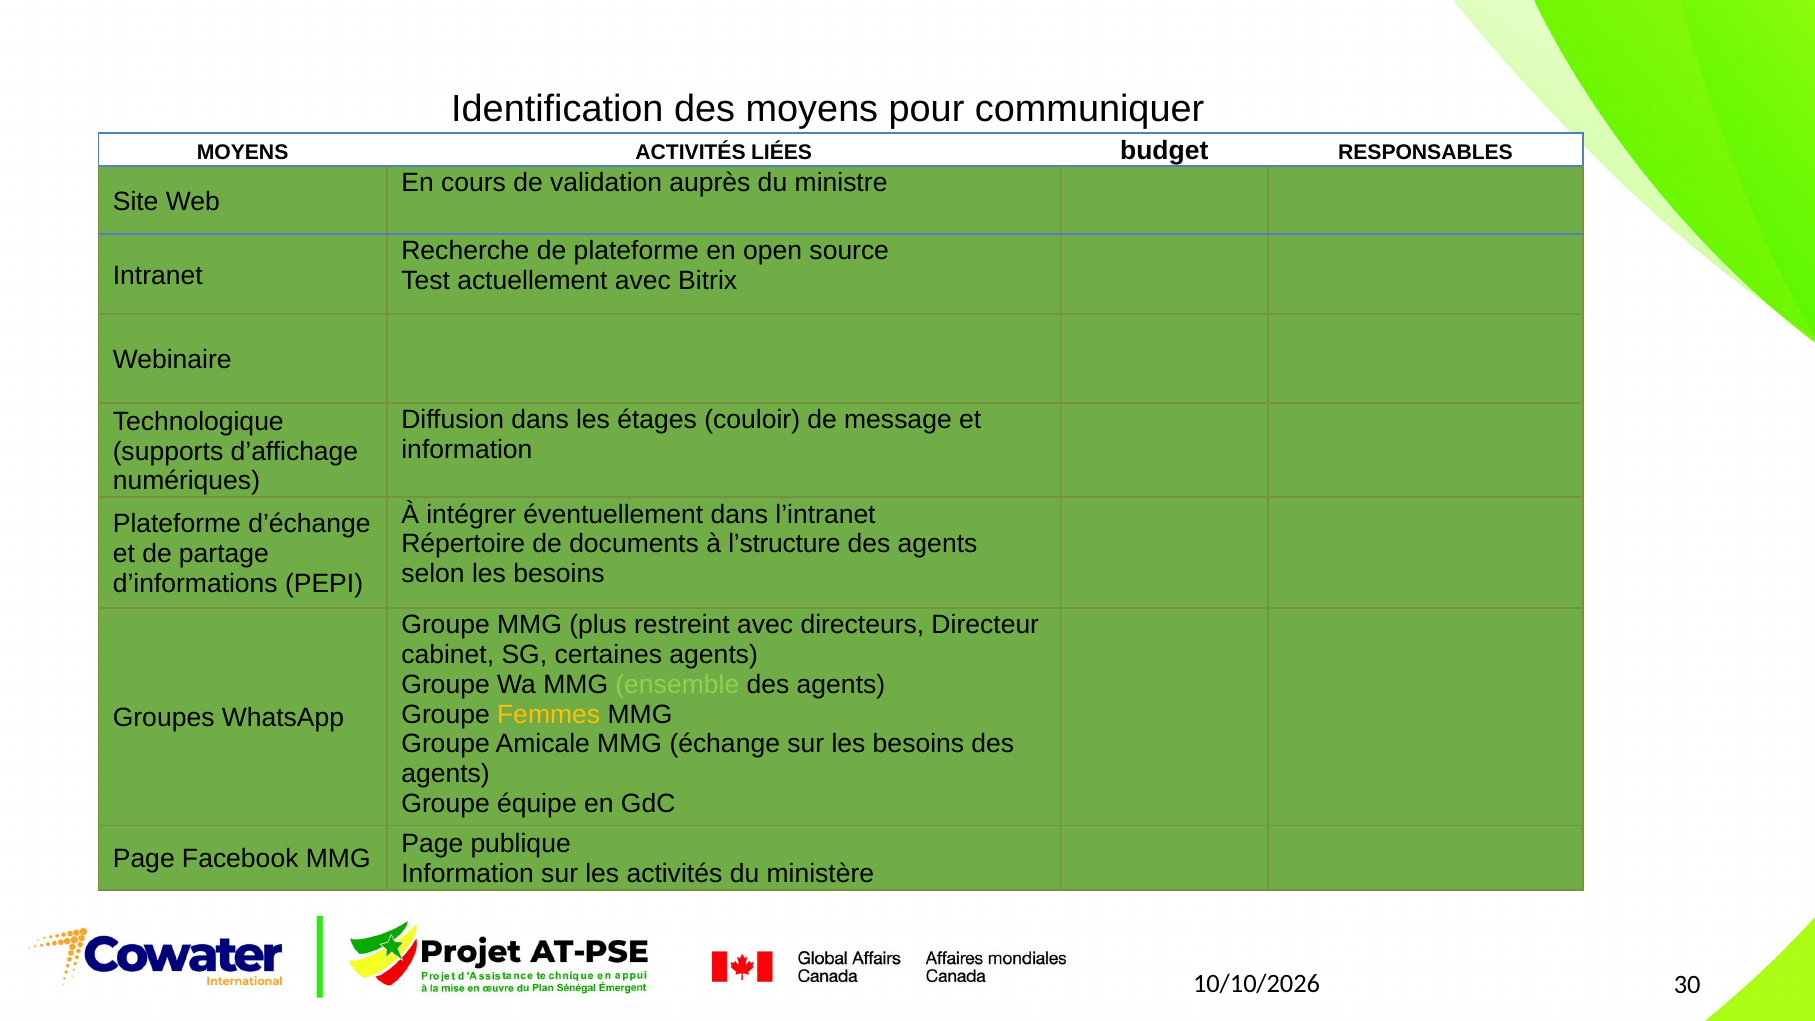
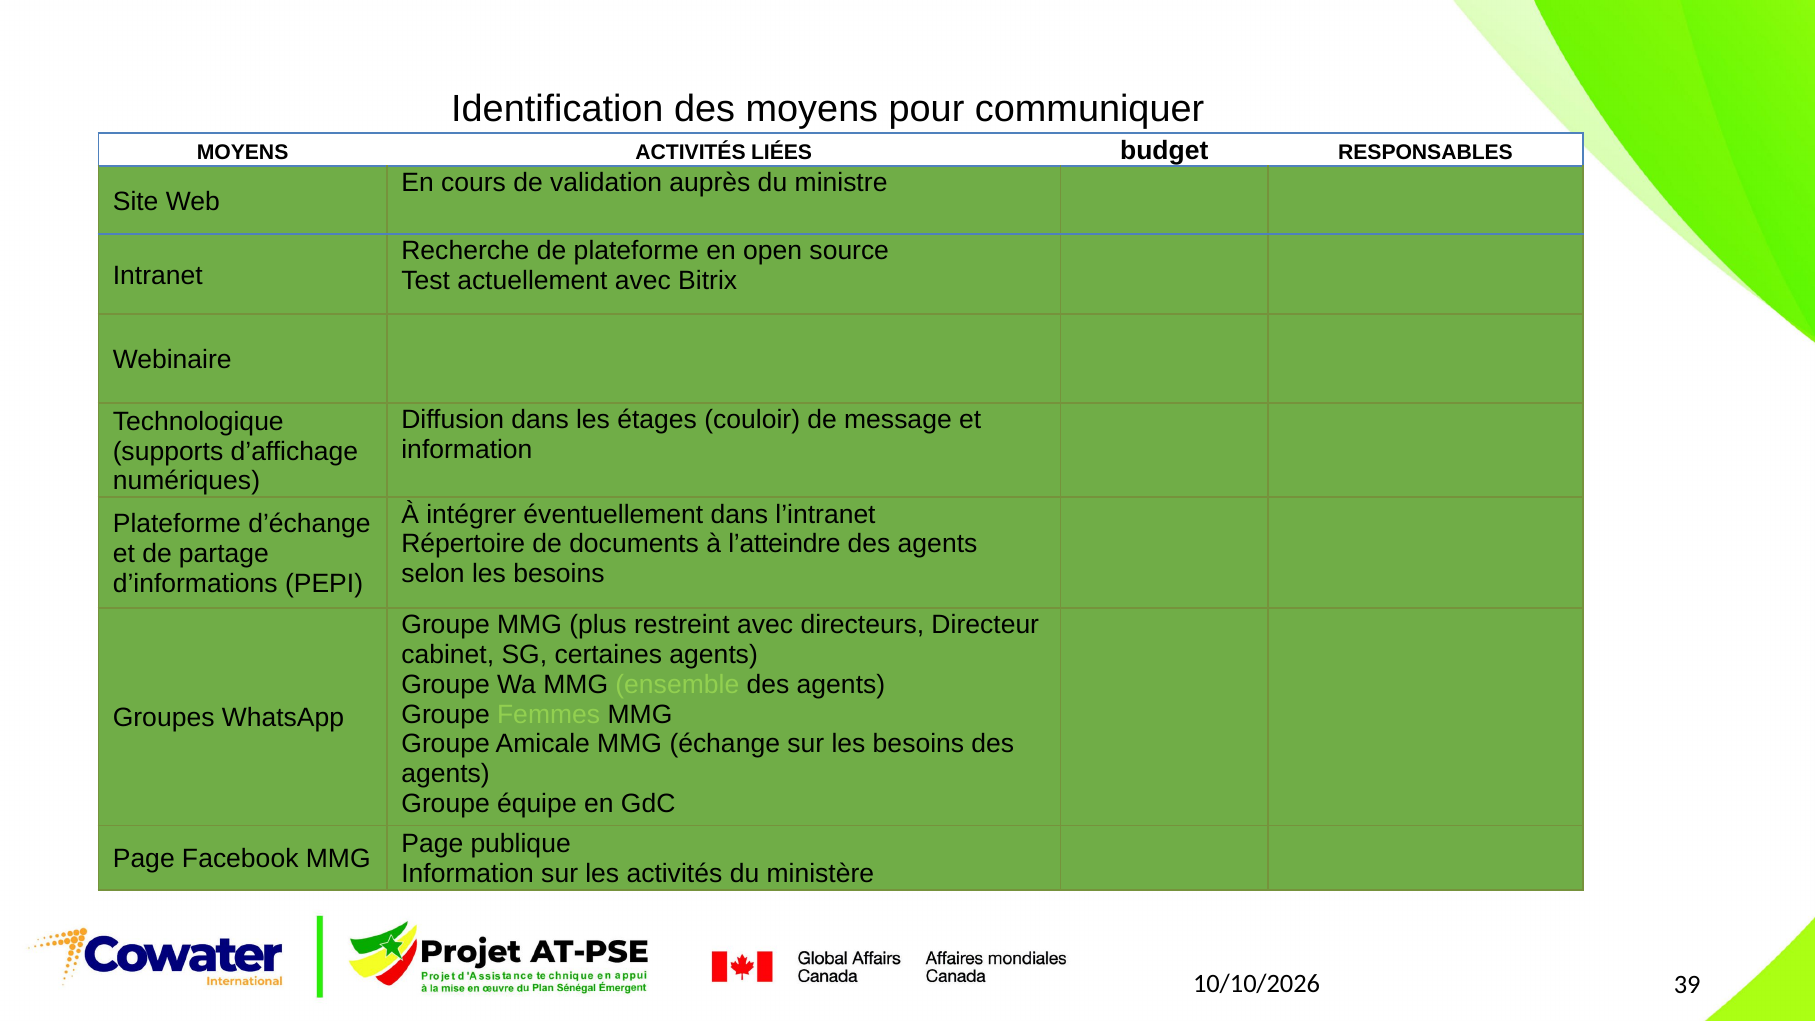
l’structure: l’structure -> l’atteindre (784, 544)
Femmes colour: yellow -> light green (549, 714)
30: 30 -> 39 (1687, 985)
